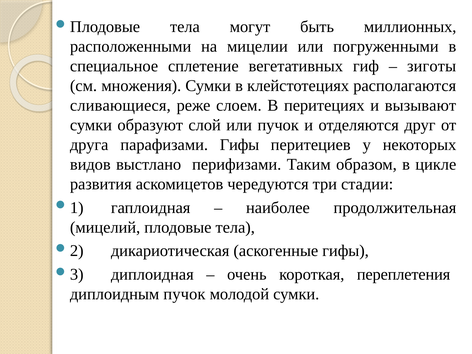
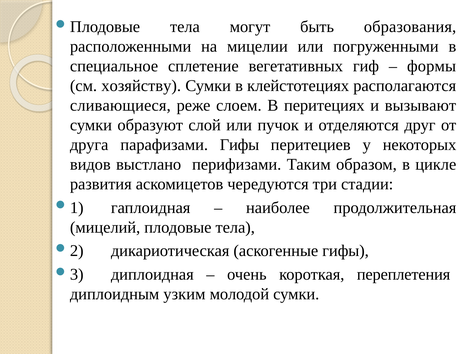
миллионных: миллионных -> образования (410, 27)
зиготы: зиготы -> формы (432, 66)
множения: множения -> хозяйству (141, 86)
диплоидным пучок: пучок -> узким (184, 294)
